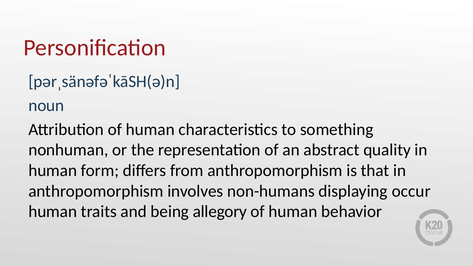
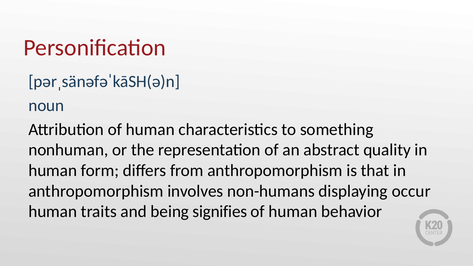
allegory: allegory -> signifies (220, 212)
